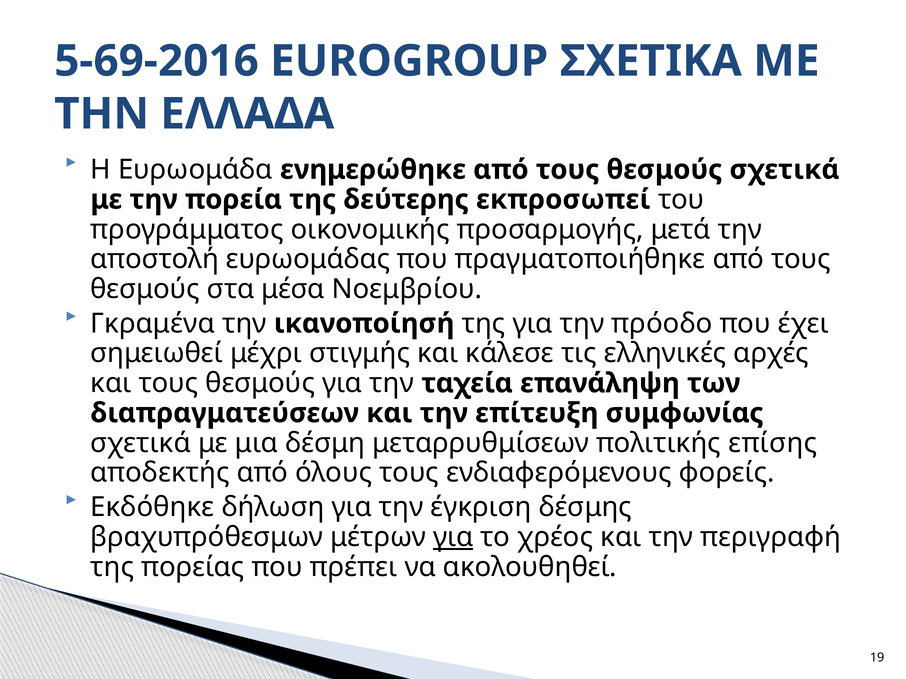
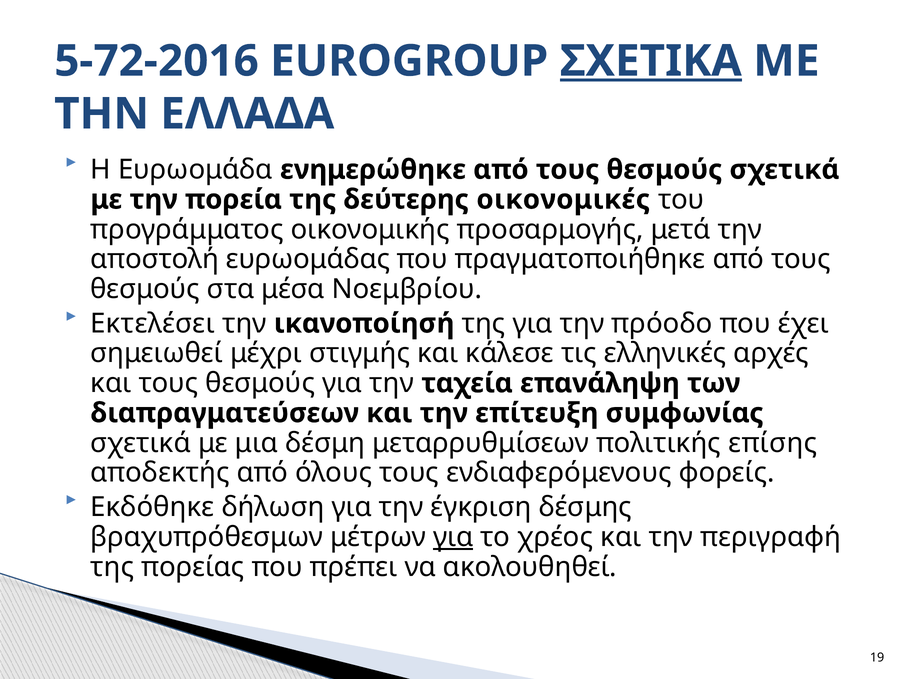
5-69-2016: 5-69-2016 -> 5-72-2016 (157, 61)
ΣΧΕΤΙΚΑ underline: none -> present (651, 61)
εκπροσωπεί: εκπροσωπεί -> οικονομικές (563, 200)
Γκραμένα: Γκραμένα -> Εκτελέσει (153, 324)
